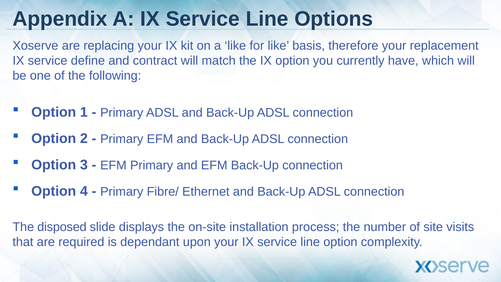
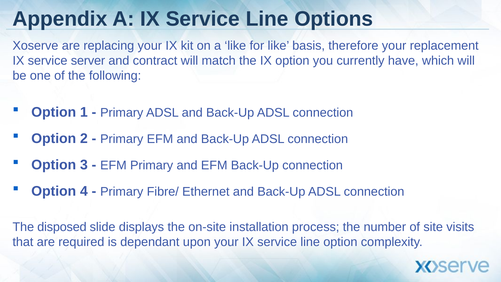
define: define -> server (88, 61)
